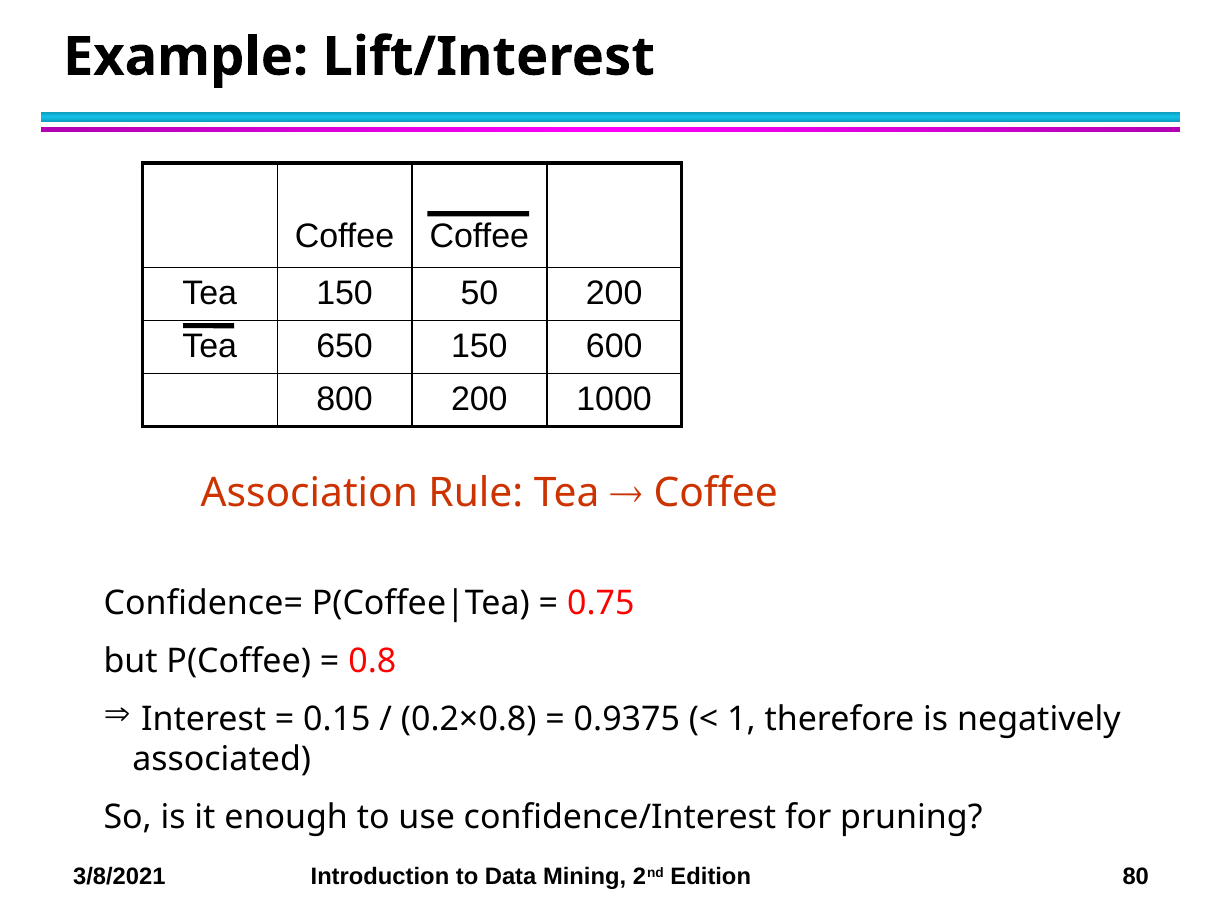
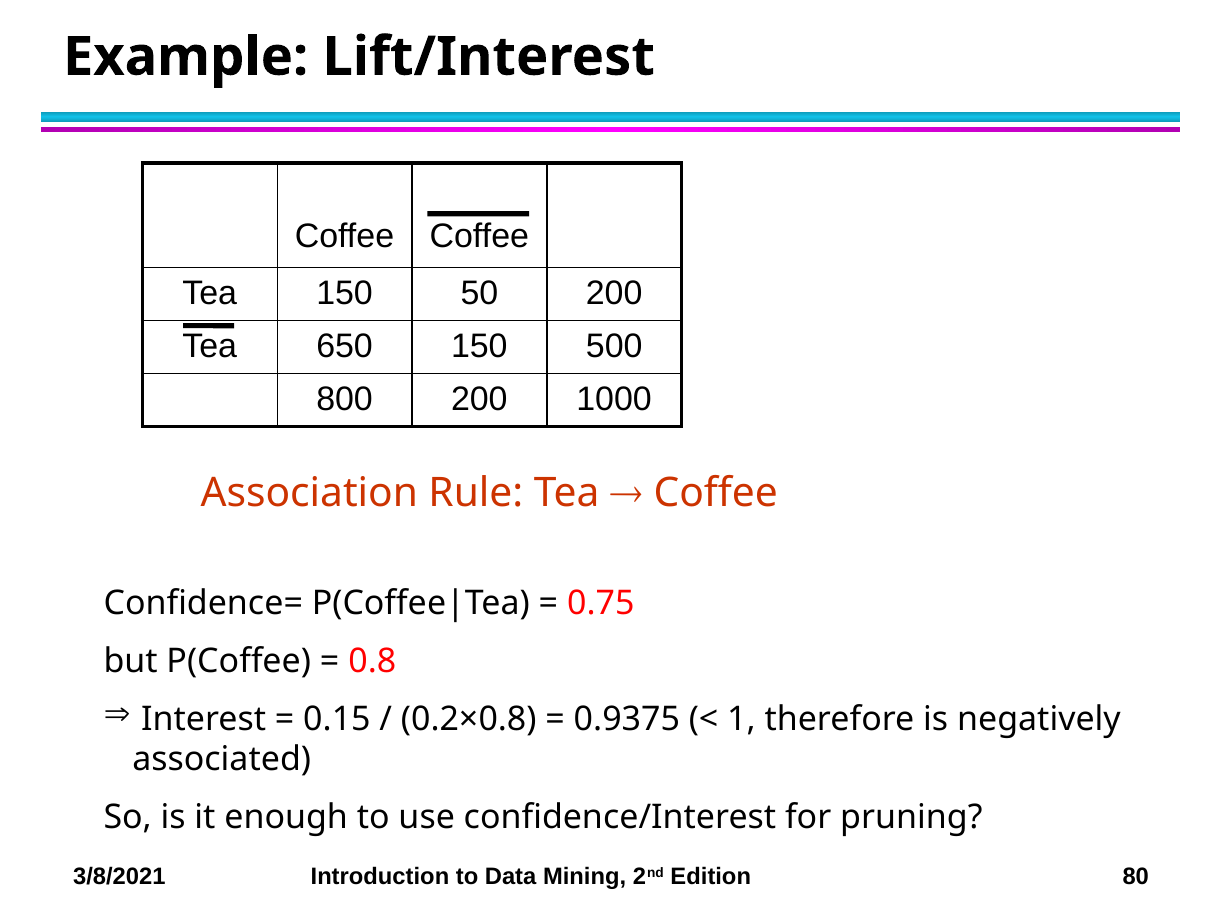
600: 600 -> 500 (614, 346)
